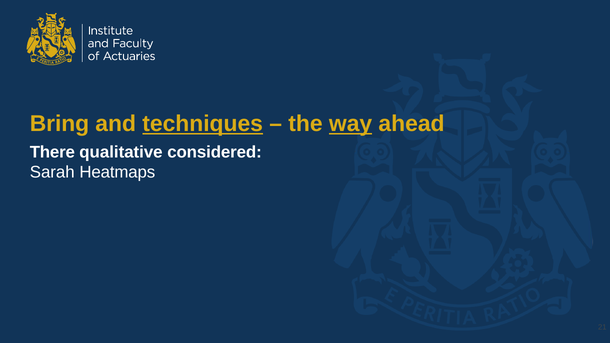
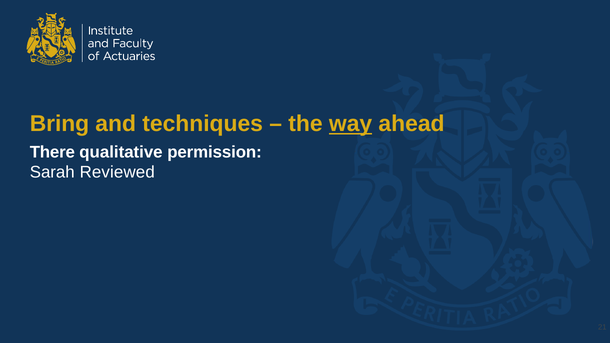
techniques underline: present -> none (203, 124)
considered: considered -> permission (215, 152)
Heatmaps: Heatmaps -> Reviewed (117, 172)
